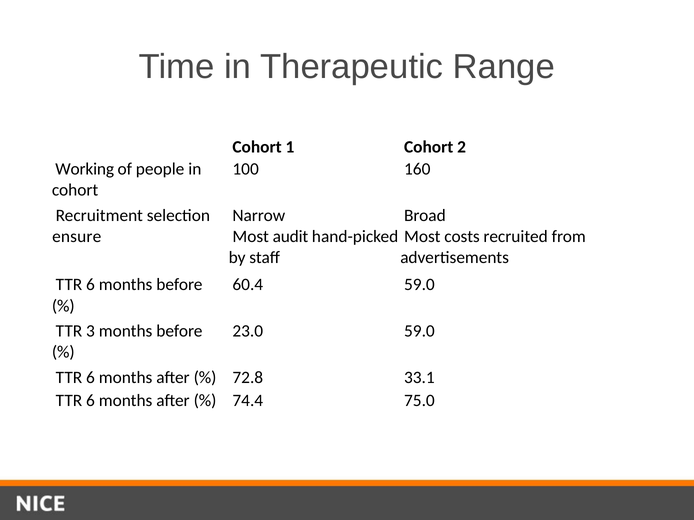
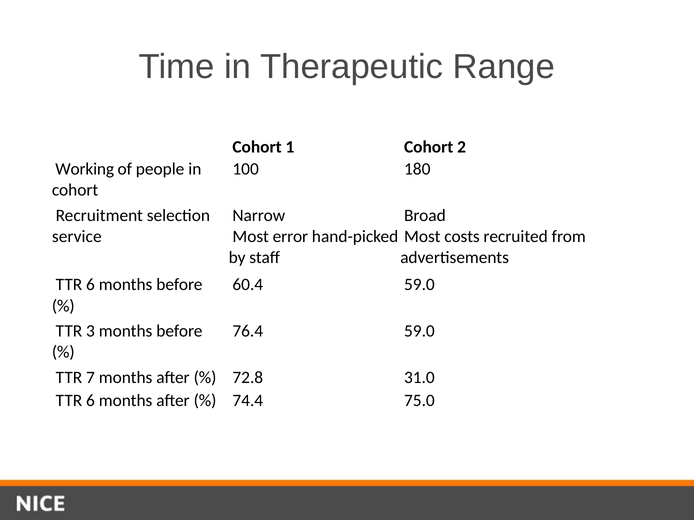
160: 160 -> 180 (417, 169)
ensure: ensure -> service (77, 237)
audit: audit -> error (290, 237)
23.0: 23.0 -> 76.4 (248, 331)
6: 6 -> 7 (90, 378)
33.1: 33.1 -> 31.0 (419, 378)
